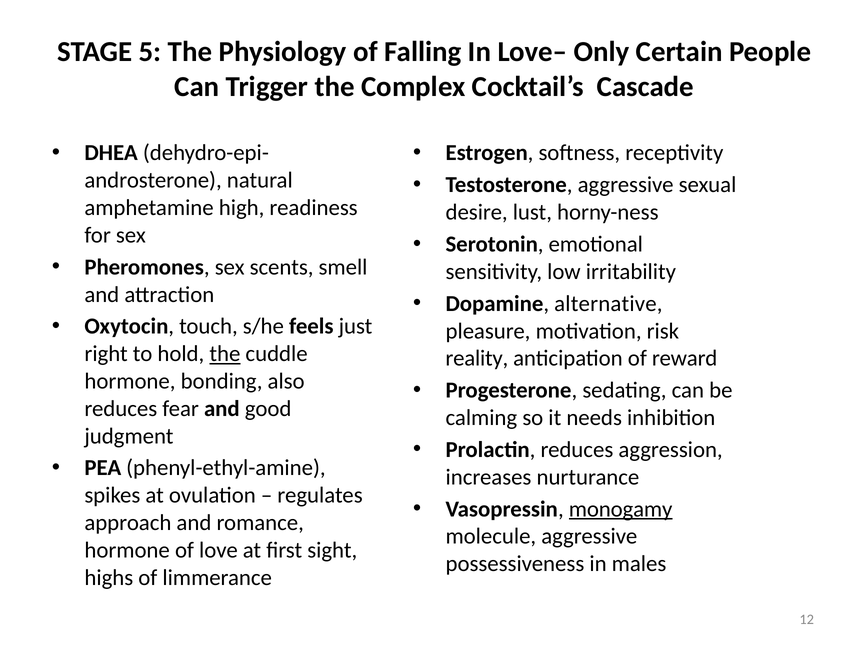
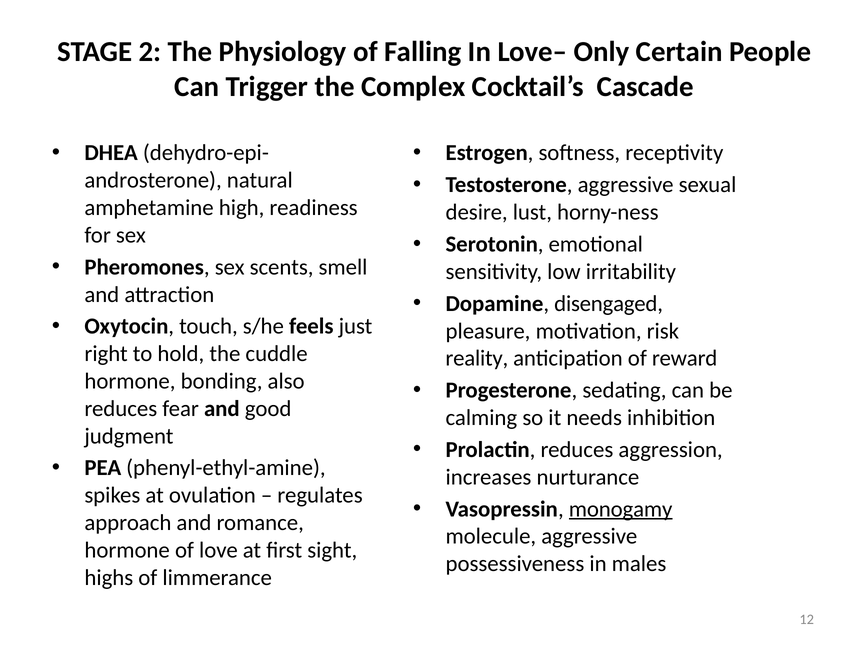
5: 5 -> 2 (150, 52)
alternative: alternative -> disengaged (609, 304)
the underline: present -> none (225, 354)
